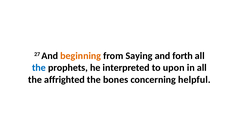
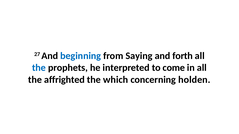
beginning colour: orange -> blue (81, 56)
upon: upon -> come (174, 68)
bones: bones -> which (116, 80)
helpful: helpful -> holden (194, 80)
